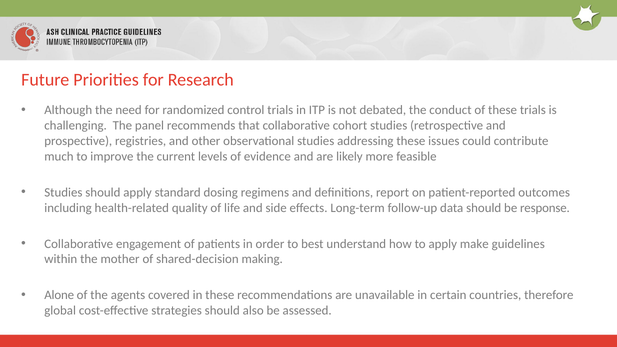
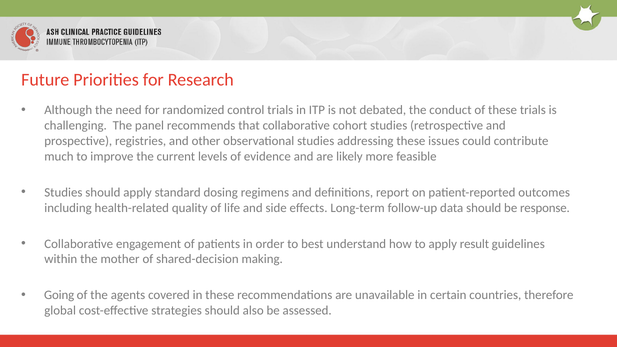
make: make -> result (474, 244)
Alone: Alone -> Going (59, 295)
